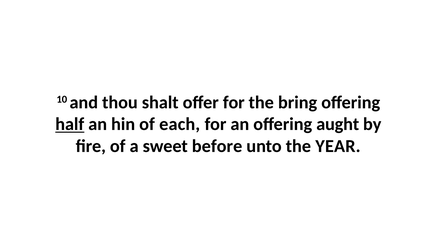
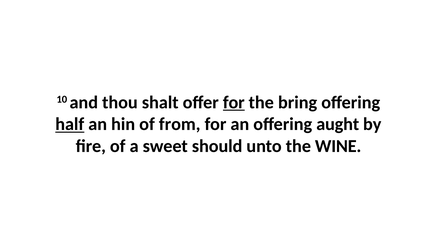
for underline: none -> present (234, 102)
each: each -> from (180, 124)
before: before -> should (217, 146)
YEAR: YEAR -> WINE (338, 146)
